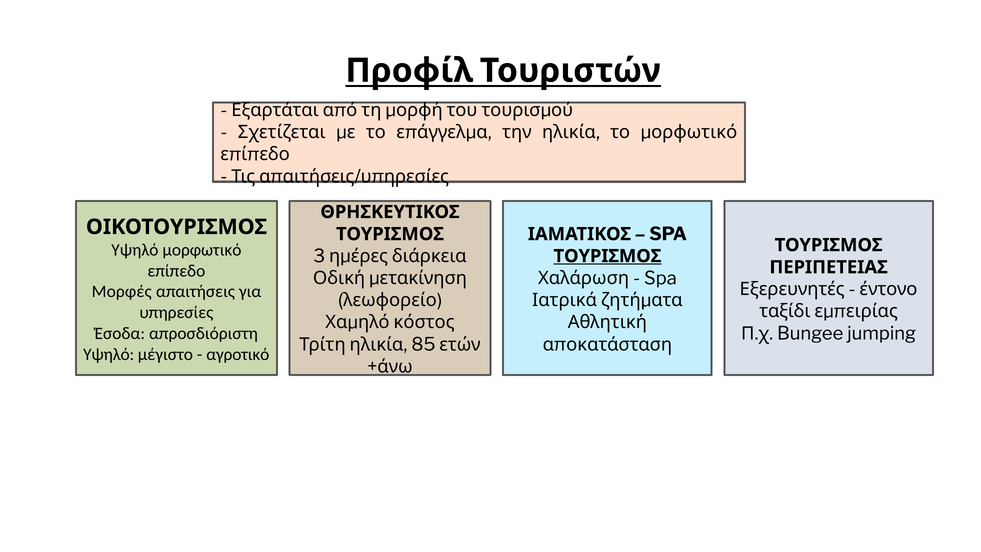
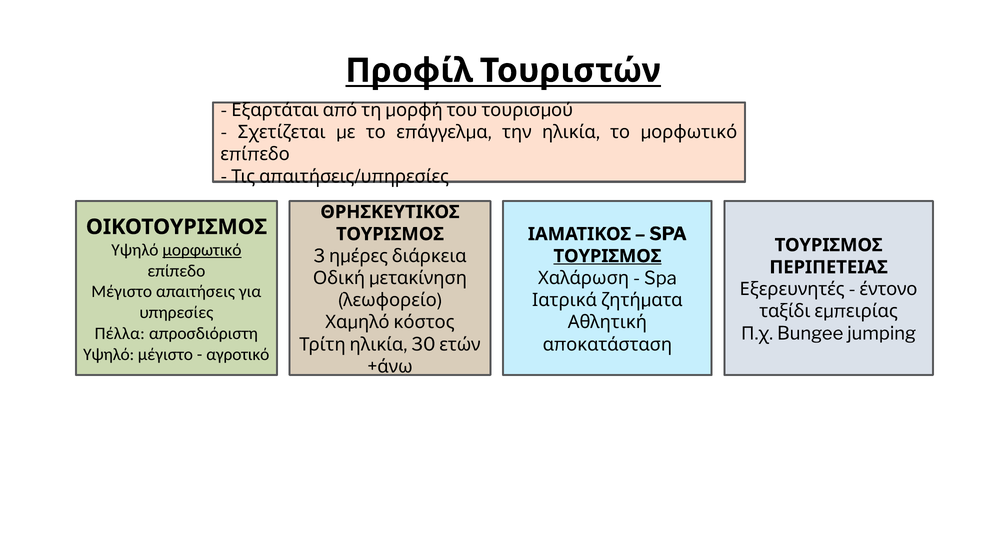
μορφωτικό underline: none -> present (202, 250)
Μορφές: Μορφές -> Μέγιστο (122, 292)
Έσοδα: Έσοδα -> Πέλλα (120, 333)
85: 85 -> 30 (423, 344)
